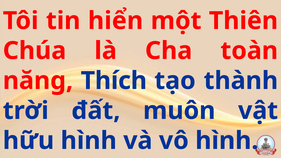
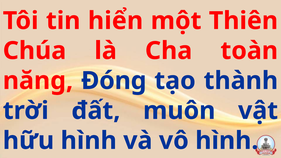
Thích: Thích -> Đóng (114, 81)
